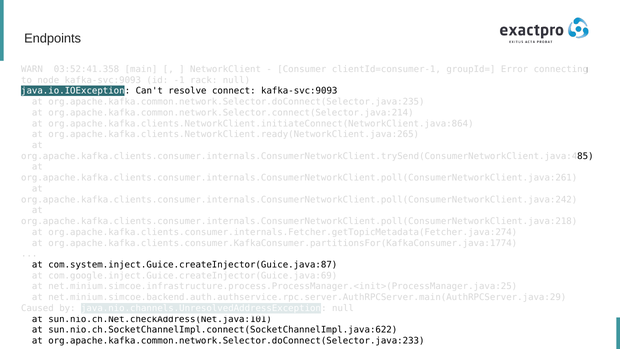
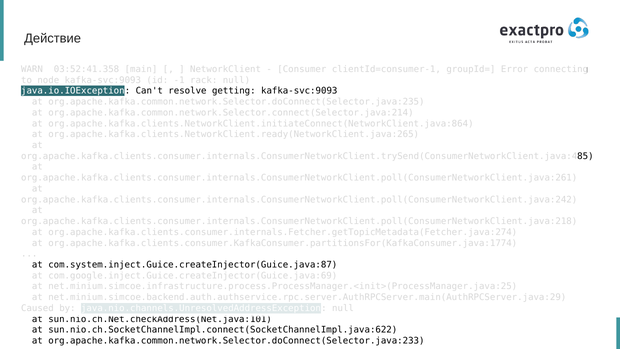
Endpoints: Endpoints -> Действие (53, 38)
connect: connect -> getting (234, 91)
